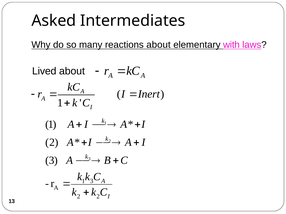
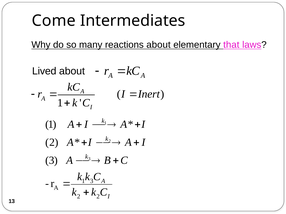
Asked: Asked -> Come (54, 21)
with: with -> that (231, 45)
